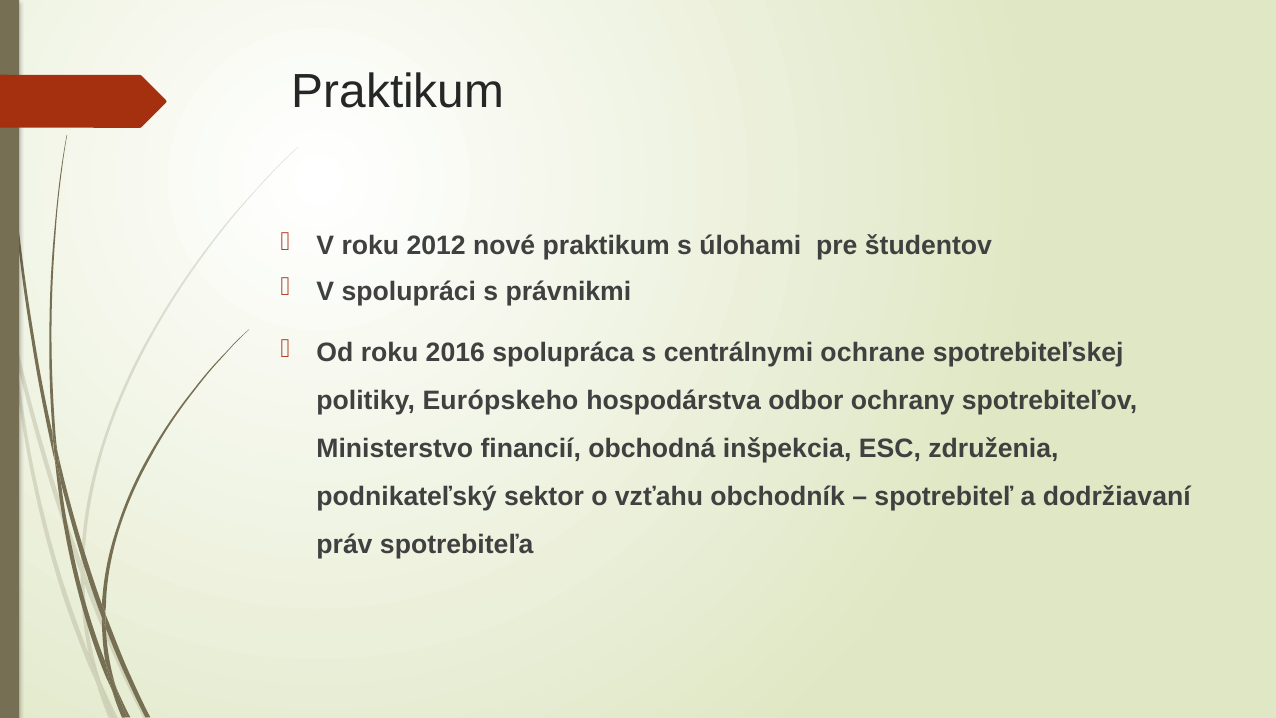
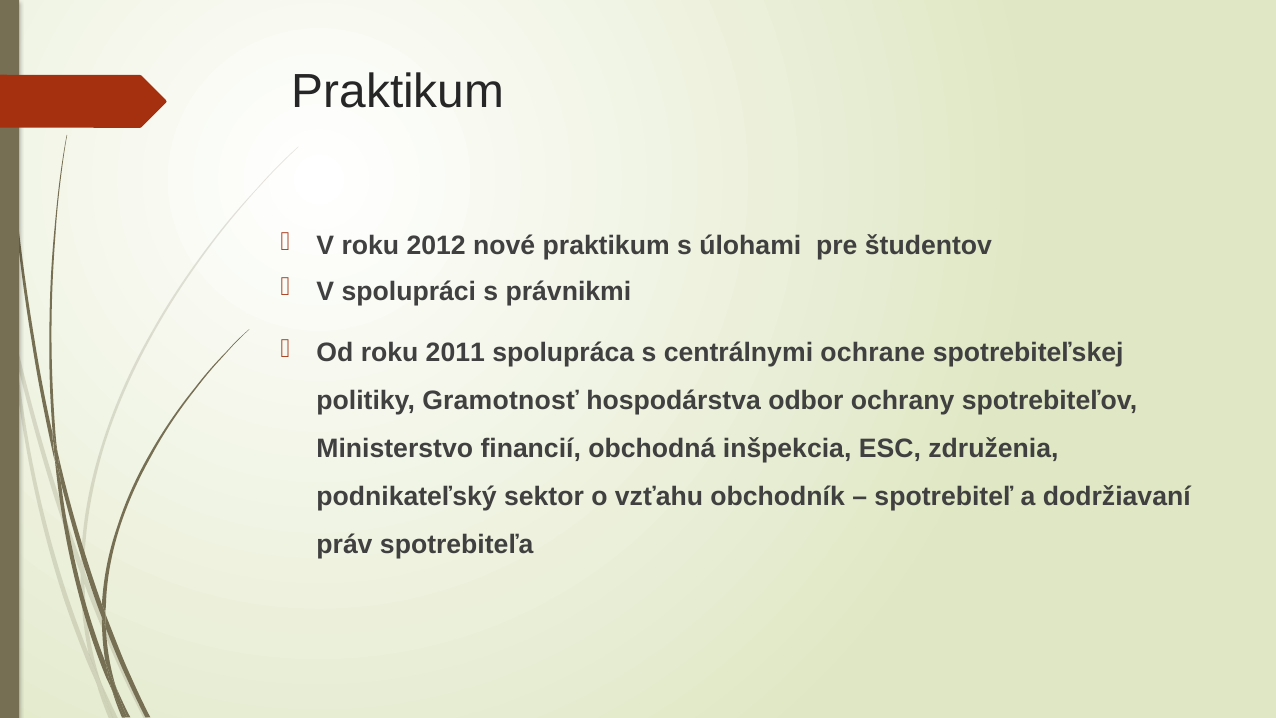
2016: 2016 -> 2011 (455, 352)
Európskeho: Európskeho -> Gramotnosť (501, 400)
